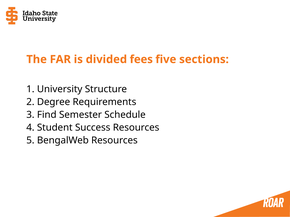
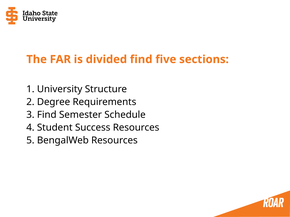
divided fees: fees -> find (141, 60)
